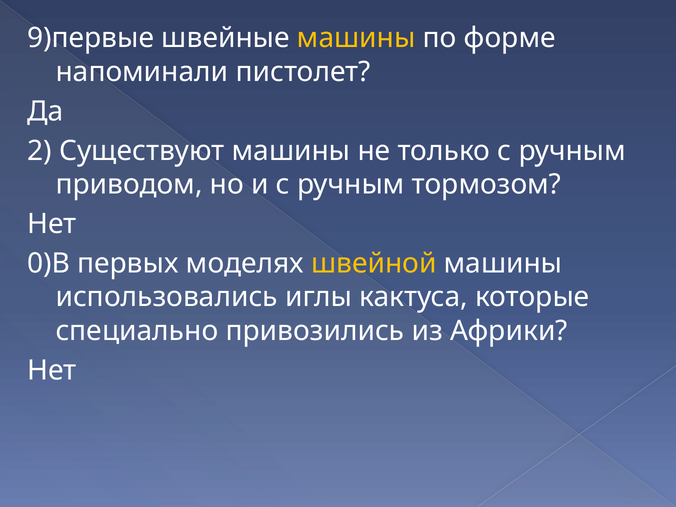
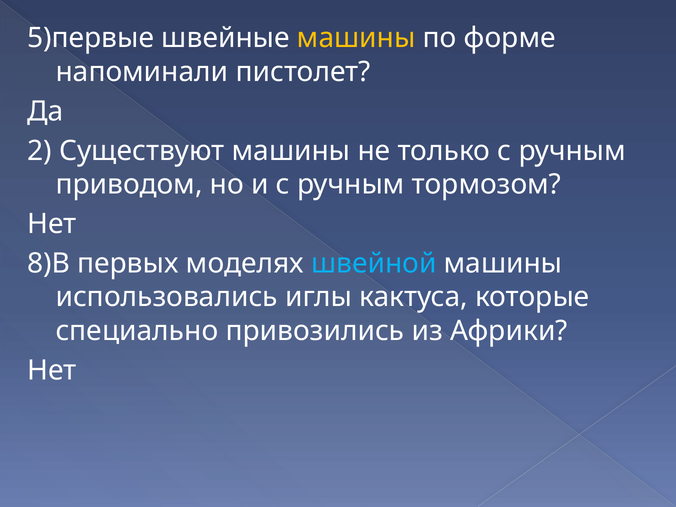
9)первые: 9)первые -> 5)первые (91, 38)
0)В: 0)В -> 8)В (49, 263)
швейной colour: yellow -> light blue (374, 263)
